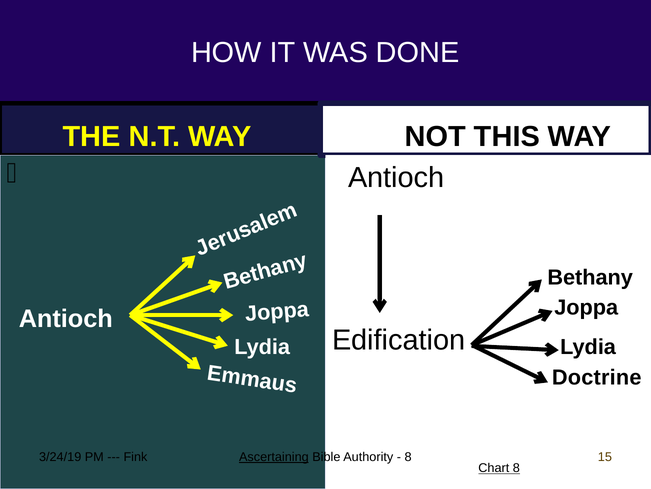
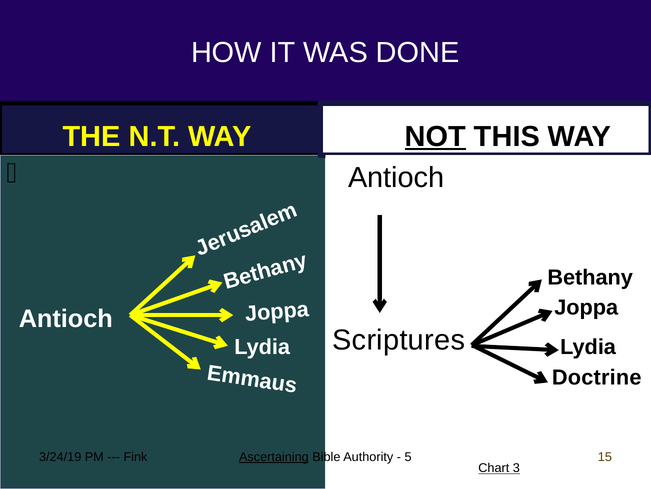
NOT underline: none -> present (435, 136)
Edification: Edification -> Scriptures (399, 340)
8: 8 -> 5 (408, 456)
Chart 8: 8 -> 3 (516, 467)
